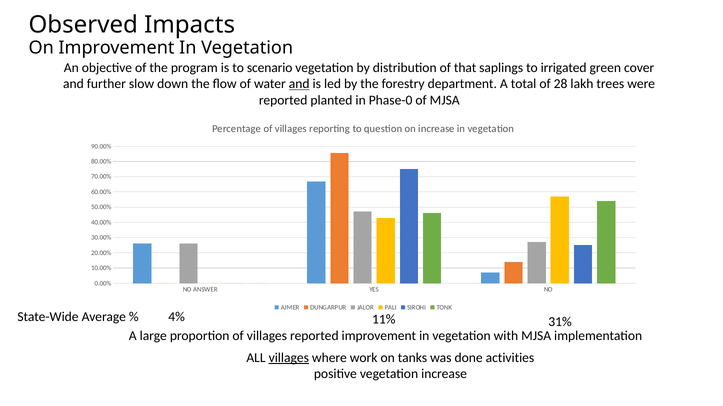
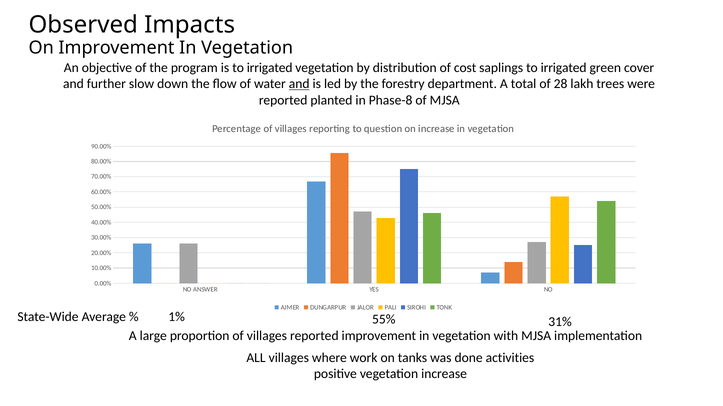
is to scenario: scenario -> irrigated (270, 68)
that: that -> cost (465, 68)
Phase-0: Phase-0 -> Phase-8 (391, 100)
4%: 4% -> 1% (177, 317)
11%: 11% -> 55% (384, 320)
villages underline: present -> none (289, 358)
